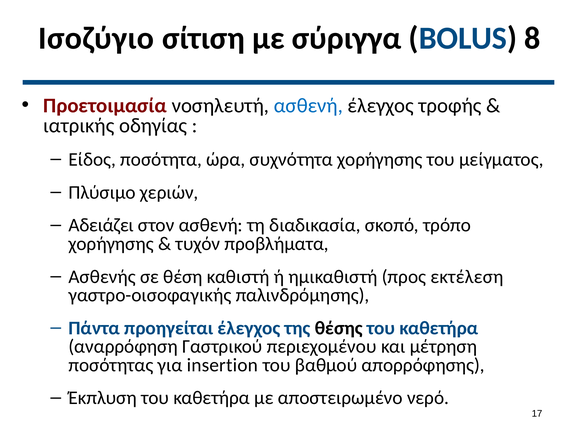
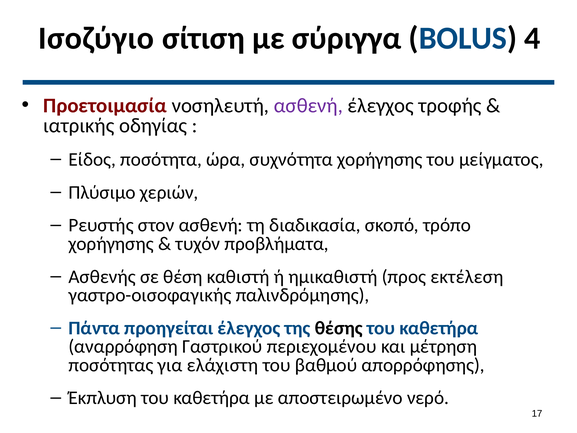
8: 8 -> 4 (532, 38)
ασθενή colour: blue -> purple (308, 106)
Αδειάζει: Αδειάζει -> Ρευστής (101, 225)
insertion: insertion -> ελάχιστη (222, 365)
